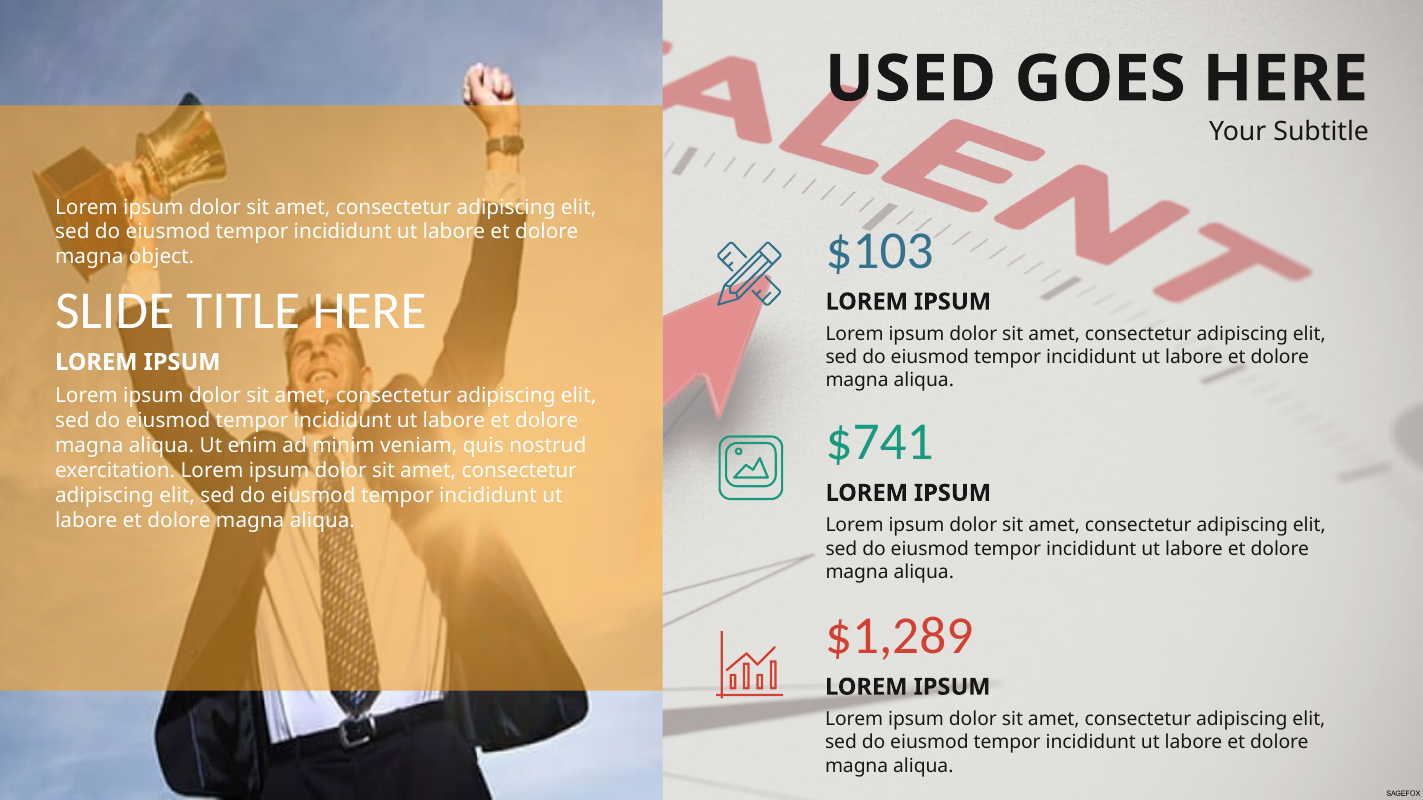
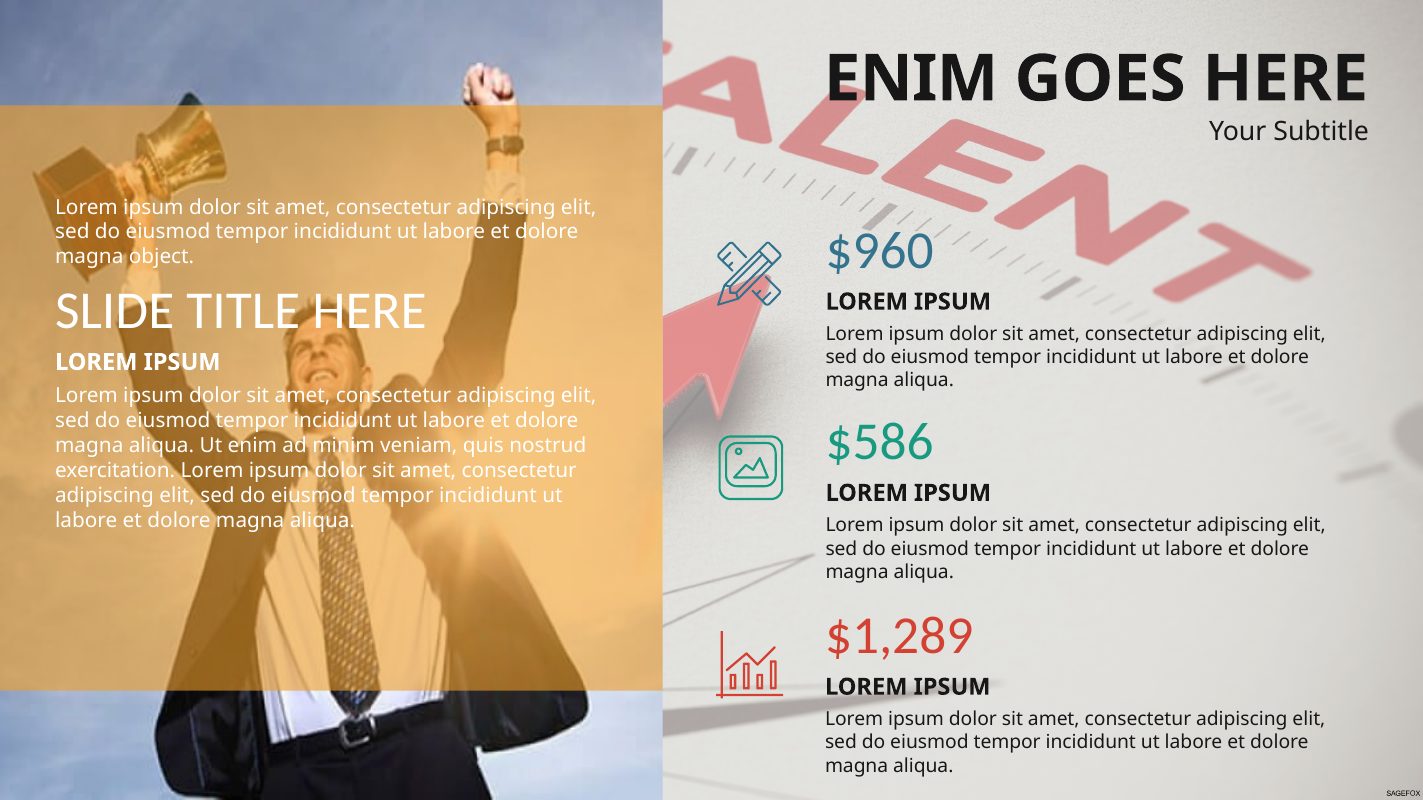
USED: USED -> ENIM (911, 79)
$103: $103 -> $960 (880, 251)
$741: $741 -> $586 (880, 442)
